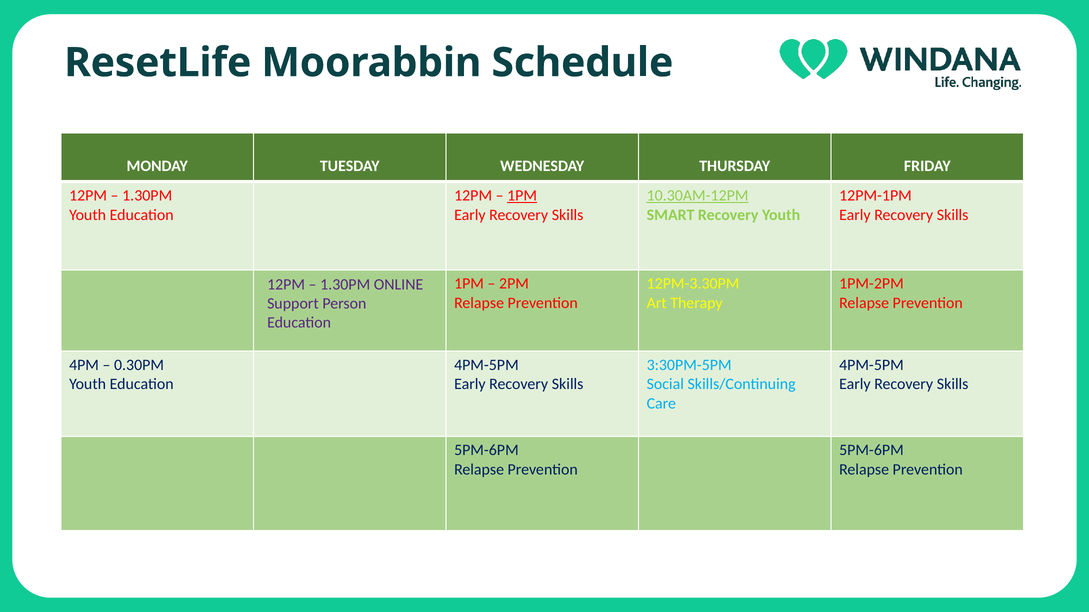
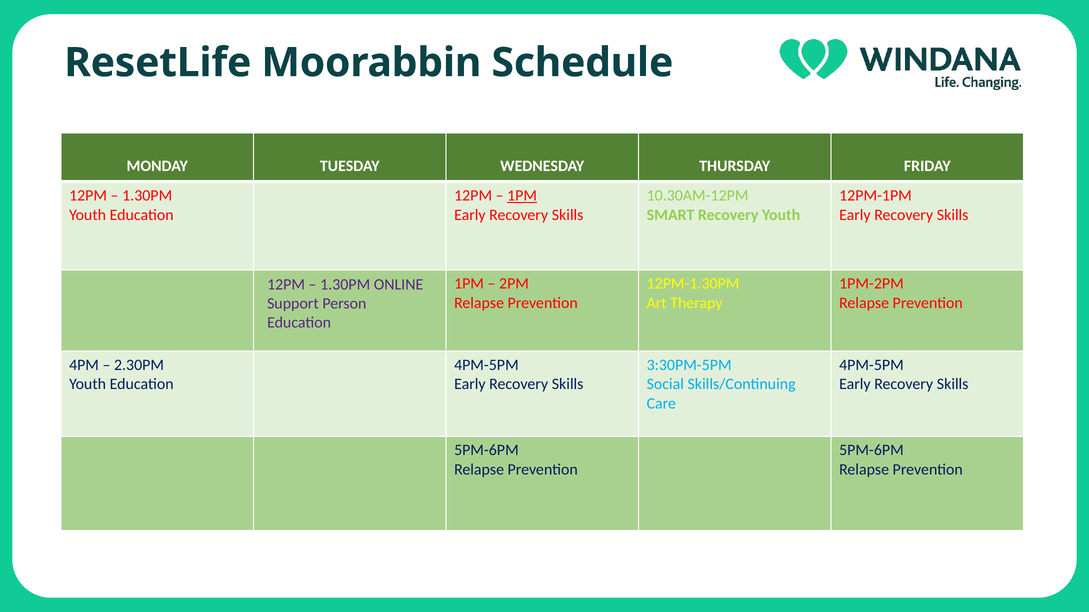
10.30AM-12PM underline: present -> none (698, 196)
12PM-3.30PM: 12PM-3.30PM -> 12PM-1.30PM (693, 284)
0.30PM: 0.30PM -> 2.30PM (139, 365)
